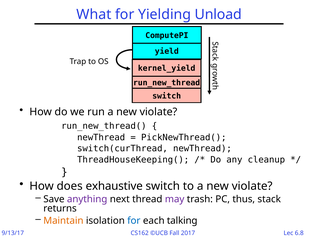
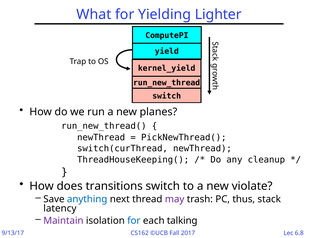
Unload: Unload -> Lighter (218, 14)
run a new violate: violate -> planes (158, 112)
exhaustive: exhaustive -> transitions (114, 186)
anything colour: purple -> blue (87, 200)
returns: returns -> latency (60, 209)
Maintain colour: orange -> purple (63, 221)
